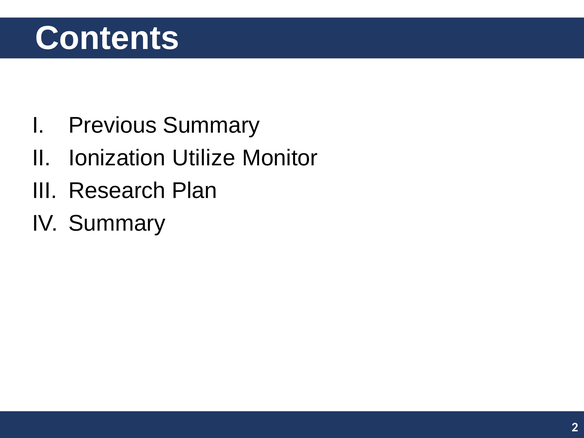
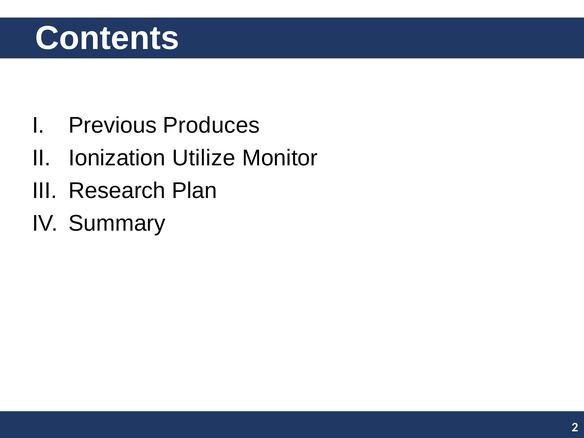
Previous Summary: Summary -> Produces (211, 125)
